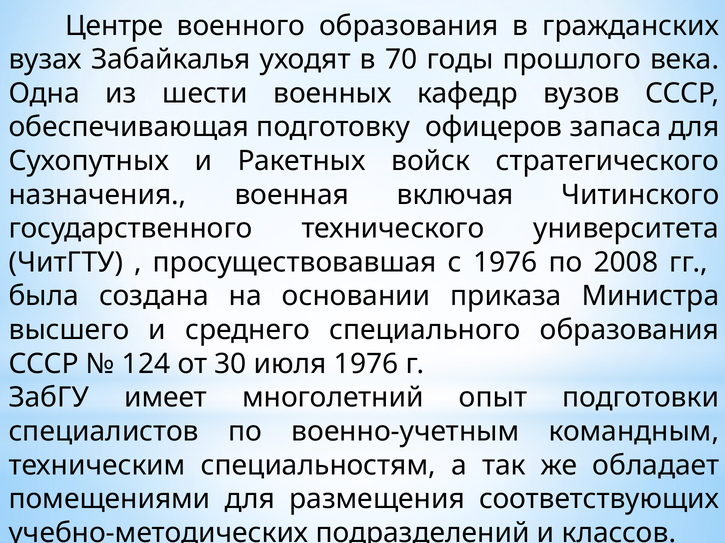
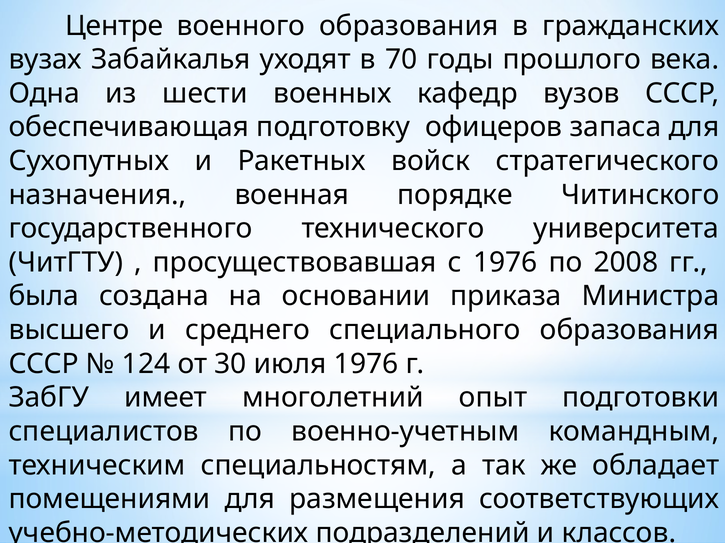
включая: включая -> порядке (455, 195)
